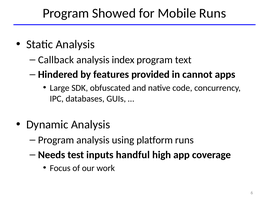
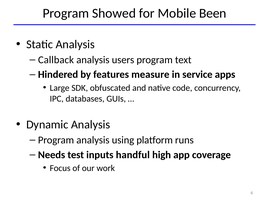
Mobile Runs: Runs -> Been (213, 13)
index: index -> users (123, 60)
provided: provided -> measure (150, 74)
cannot: cannot -> service (197, 74)
